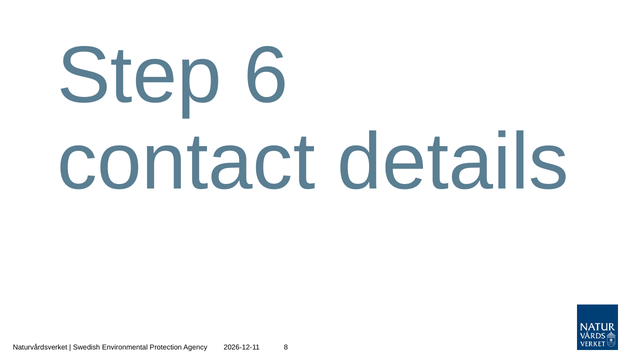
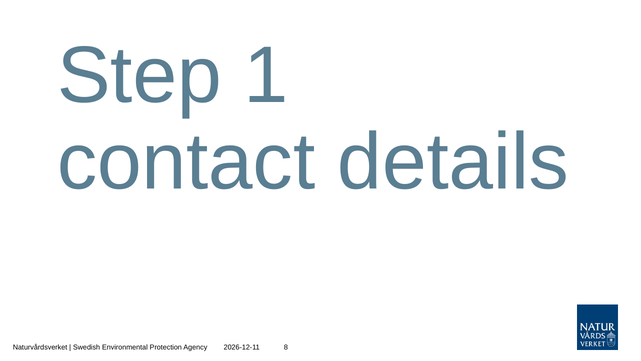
6: 6 -> 1 (266, 76)
